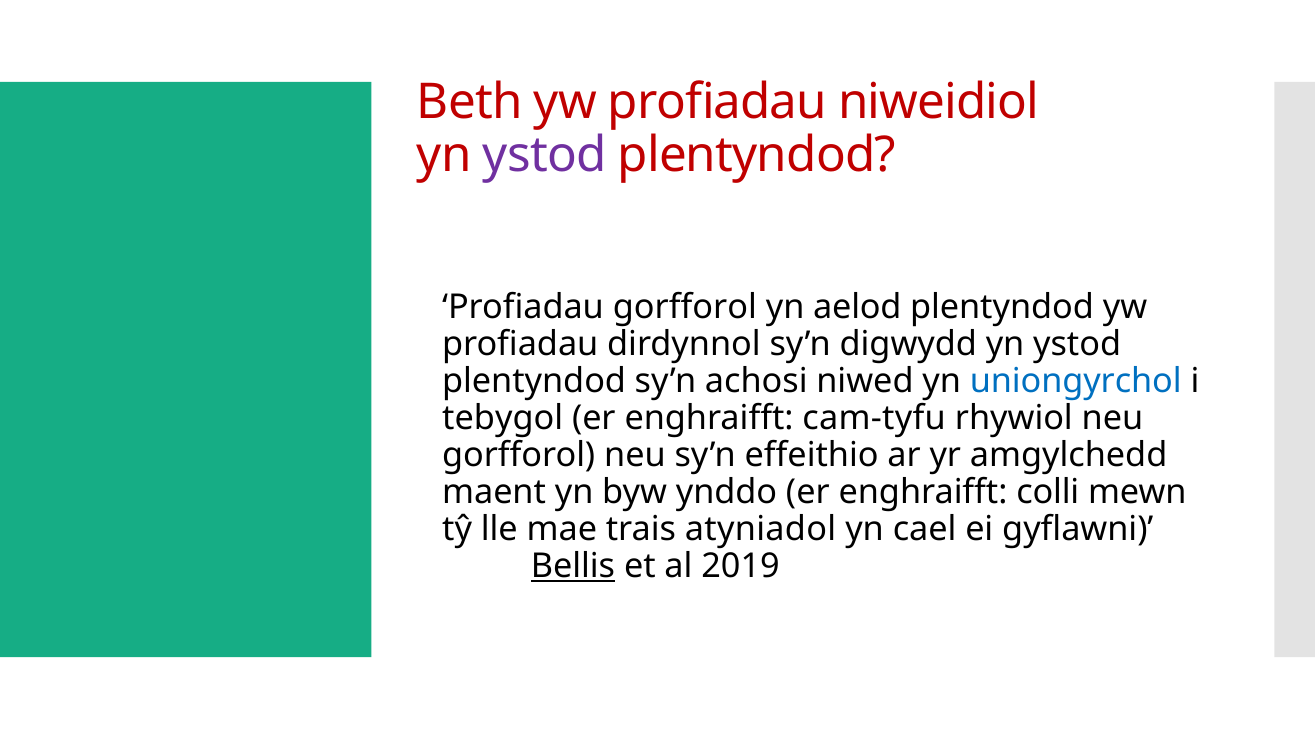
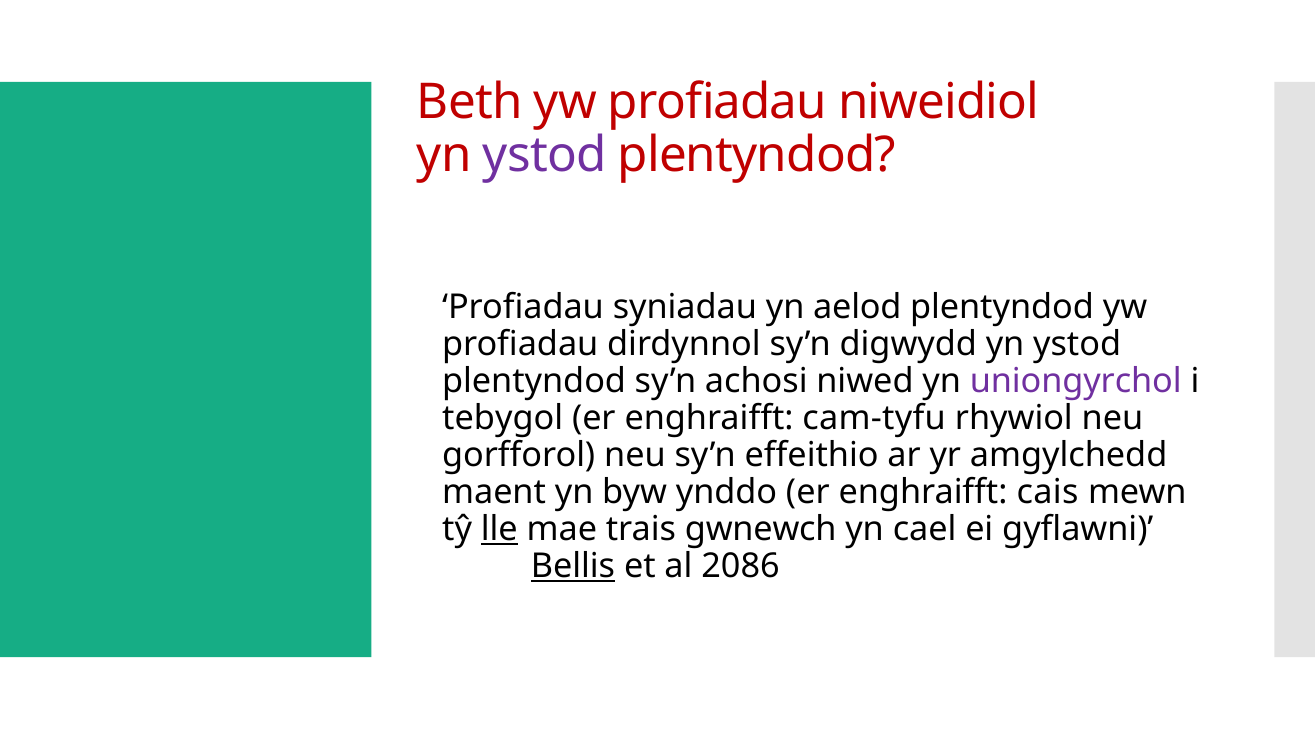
Profiadau gorfforol: gorfforol -> syniadau (685, 307)
uniongyrchol colour: blue -> purple (1076, 381)
colli: colli -> cais (1048, 492)
lle underline: none -> present (499, 529)
atyniadol: atyniadol -> gwnewch (761, 529)
2019: 2019 -> 2086 (741, 566)
